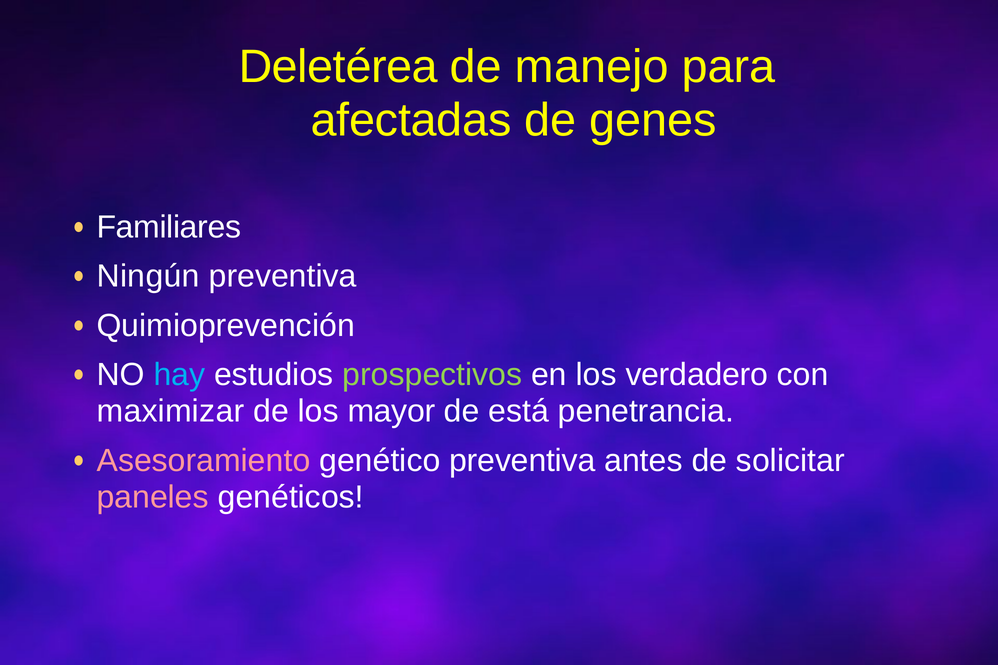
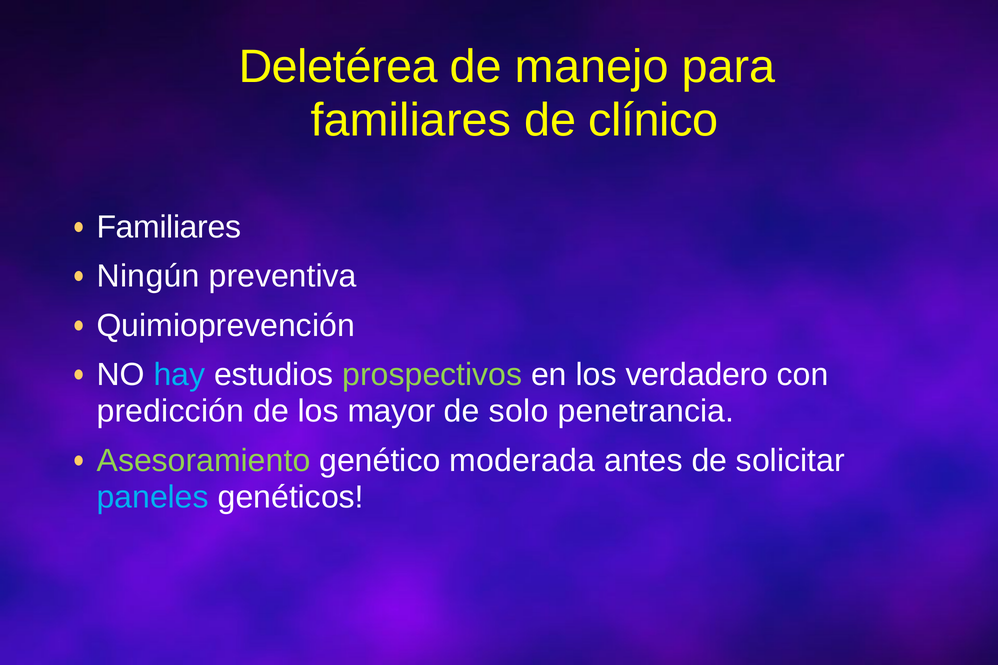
afectadas: afectadas -> familiares (411, 120)
genes: genes -> clínico (653, 120)
maximizar: maximizar -> predicción (170, 412)
está: está -> solo (519, 412)
Asesoramiento colour: pink -> light green (203, 461)
genético preventiva: preventiva -> moderada (522, 461)
paneles colour: pink -> light blue (153, 497)
